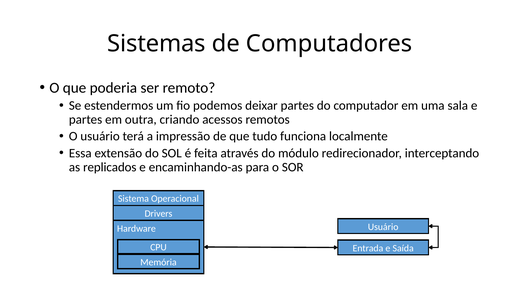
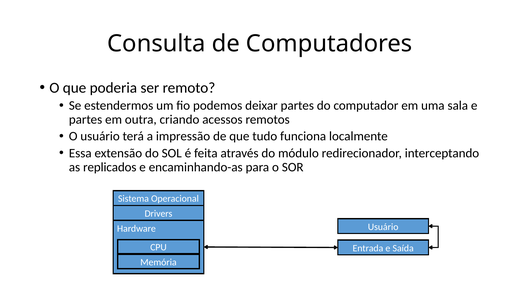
Sistemas: Sistemas -> Consulta (156, 44)
